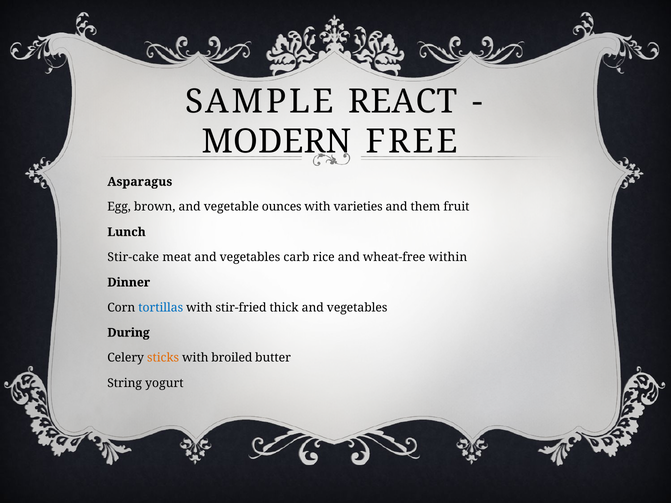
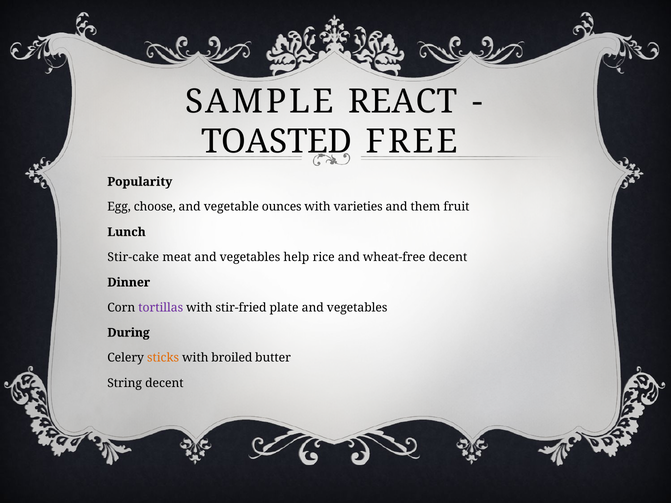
MODERN: MODERN -> TOASTED (277, 142)
Asparagus: Asparagus -> Popularity (140, 182)
brown: brown -> choose (155, 207)
carb: carb -> help (296, 257)
wheat-free within: within -> decent (448, 257)
tortillas colour: blue -> purple (161, 308)
thick: thick -> plate (284, 308)
String yogurt: yogurt -> decent (164, 383)
